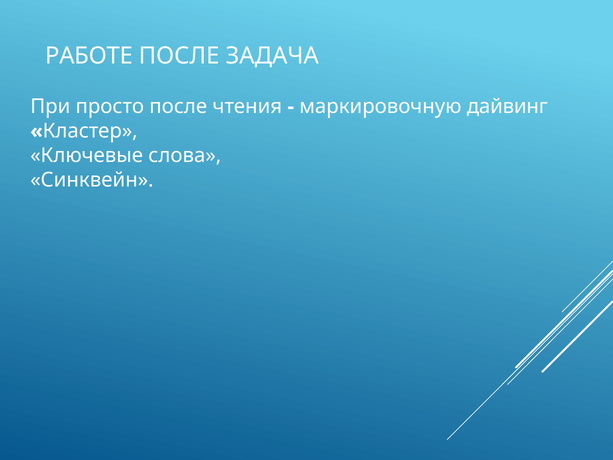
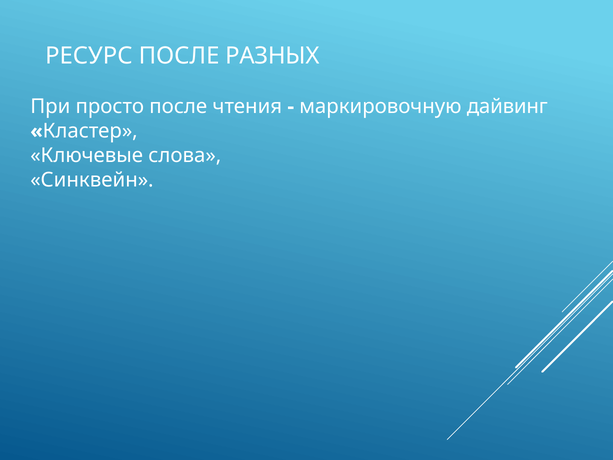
РАБОТЕ: РАБОТЕ -> РЕСУРС (89, 56)
ЗАДАЧА: ЗАДАЧА -> РАЗНЫХ (272, 56)
